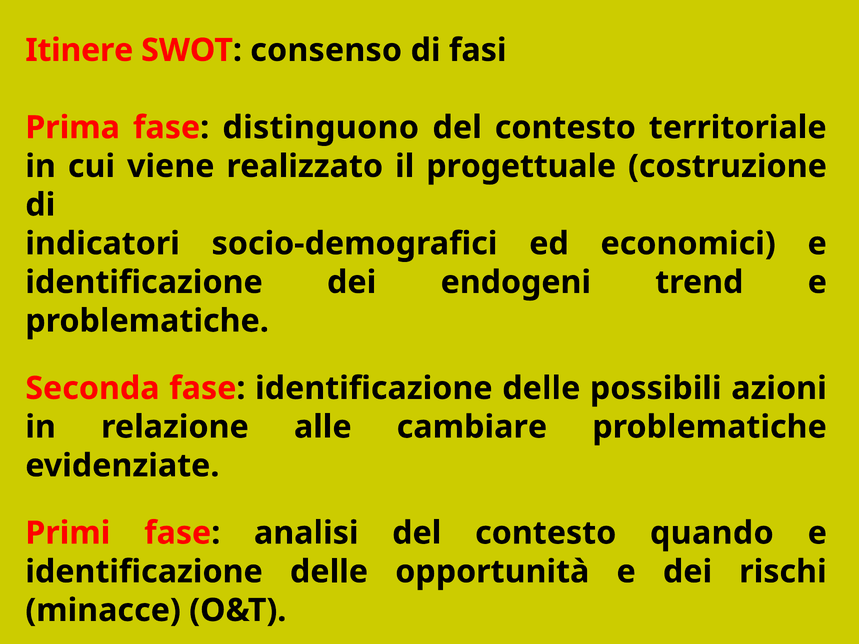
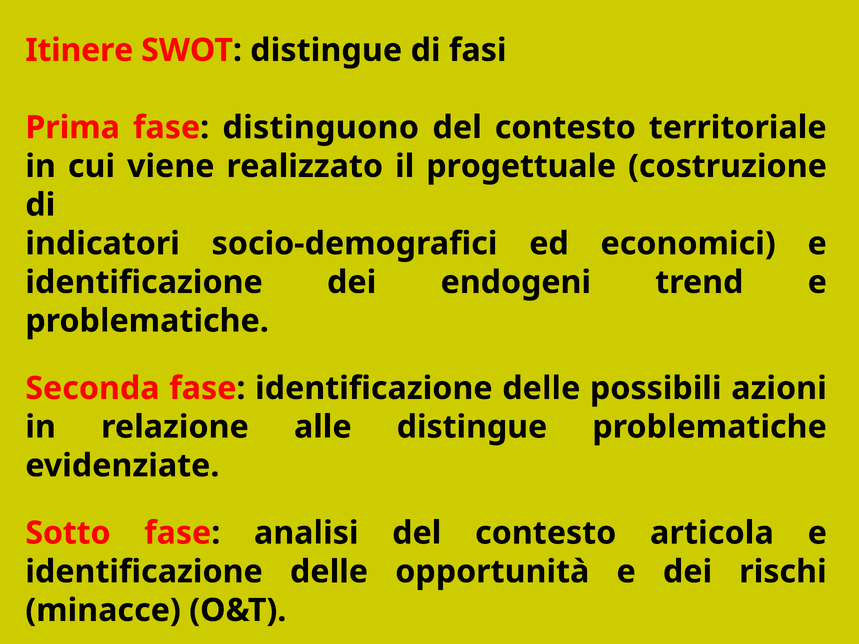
SWOT consenso: consenso -> distingue (326, 50)
alle cambiare: cambiare -> distingue (472, 427)
Primi: Primi -> Sotto (68, 533)
quando: quando -> articola (712, 533)
